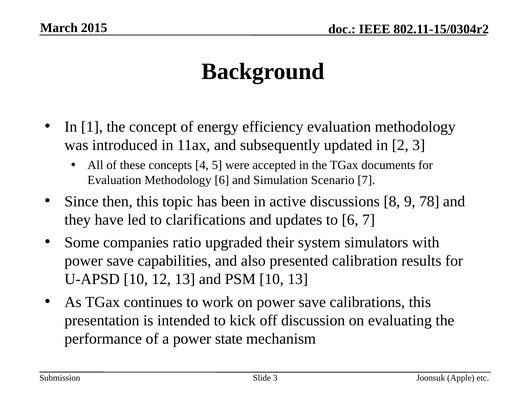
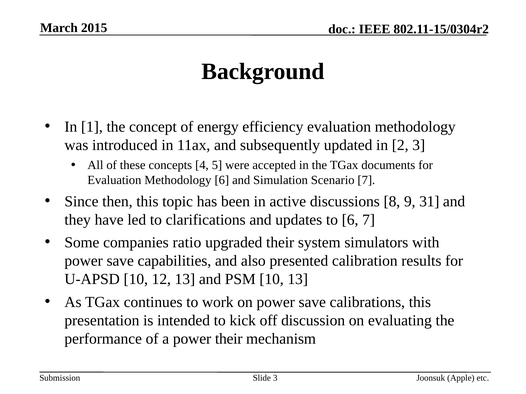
78: 78 -> 31 (429, 202)
power state: state -> their (229, 339)
